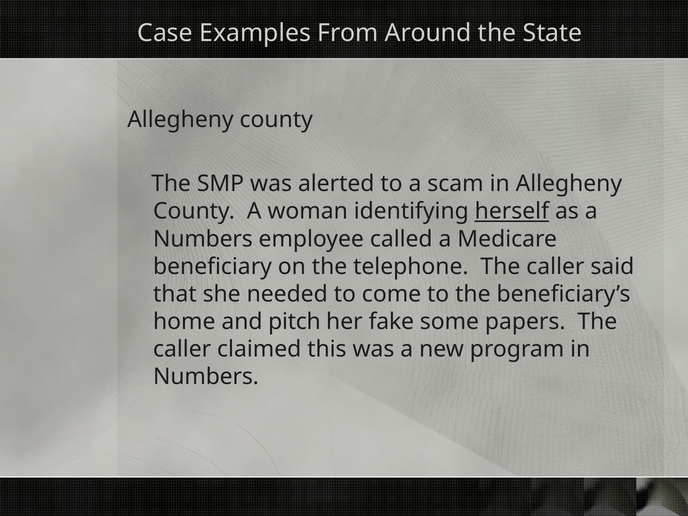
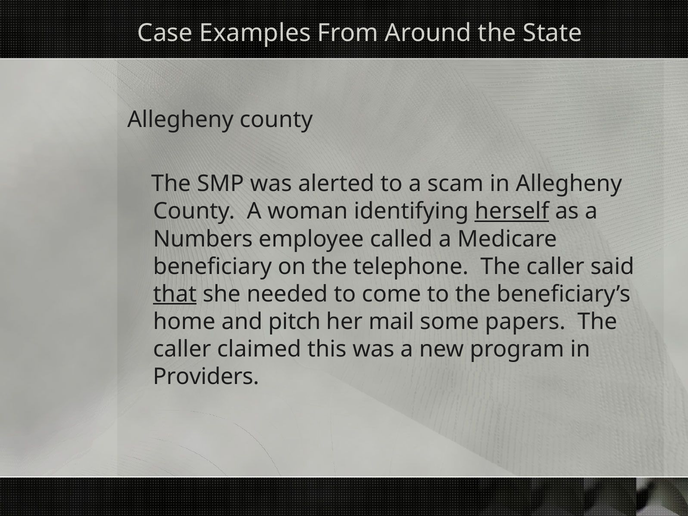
that underline: none -> present (175, 294)
fake: fake -> mail (391, 322)
Numbers: Numbers -> Providers (206, 377)
